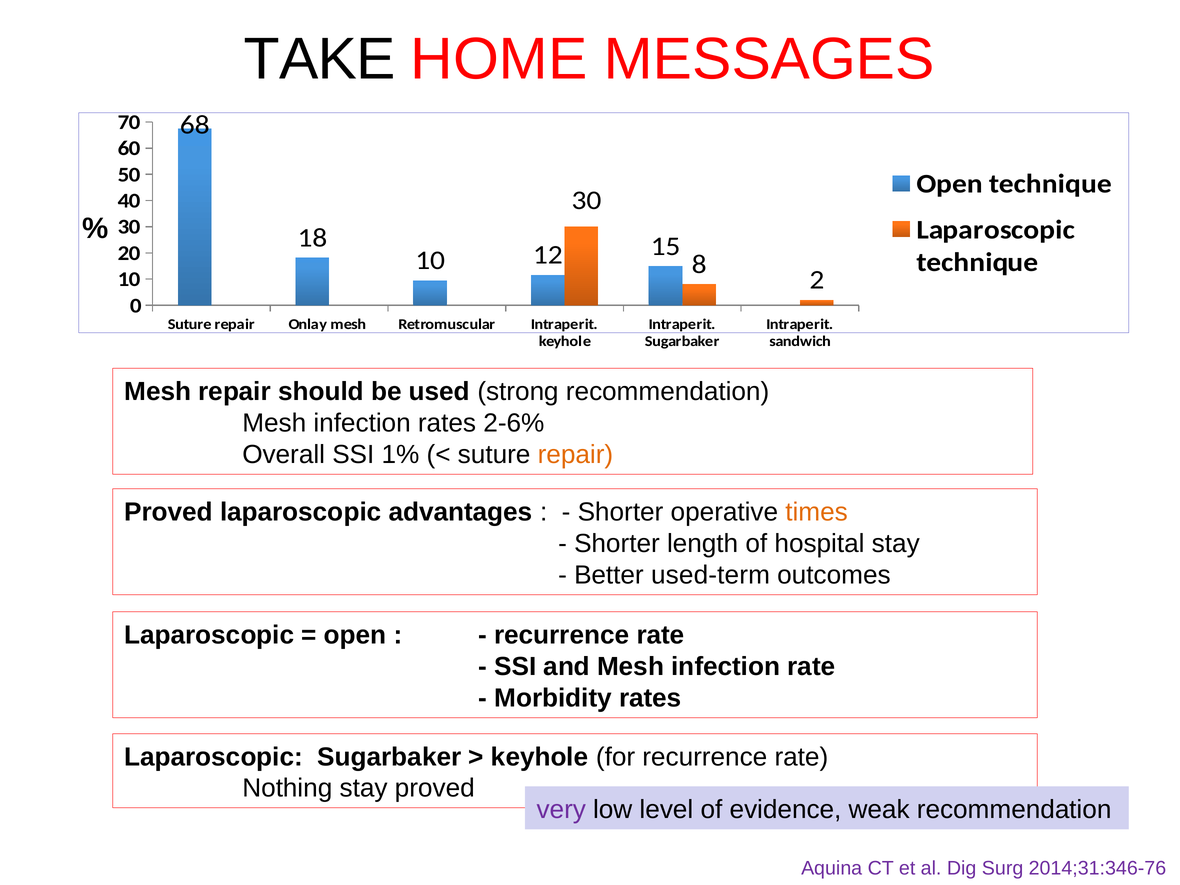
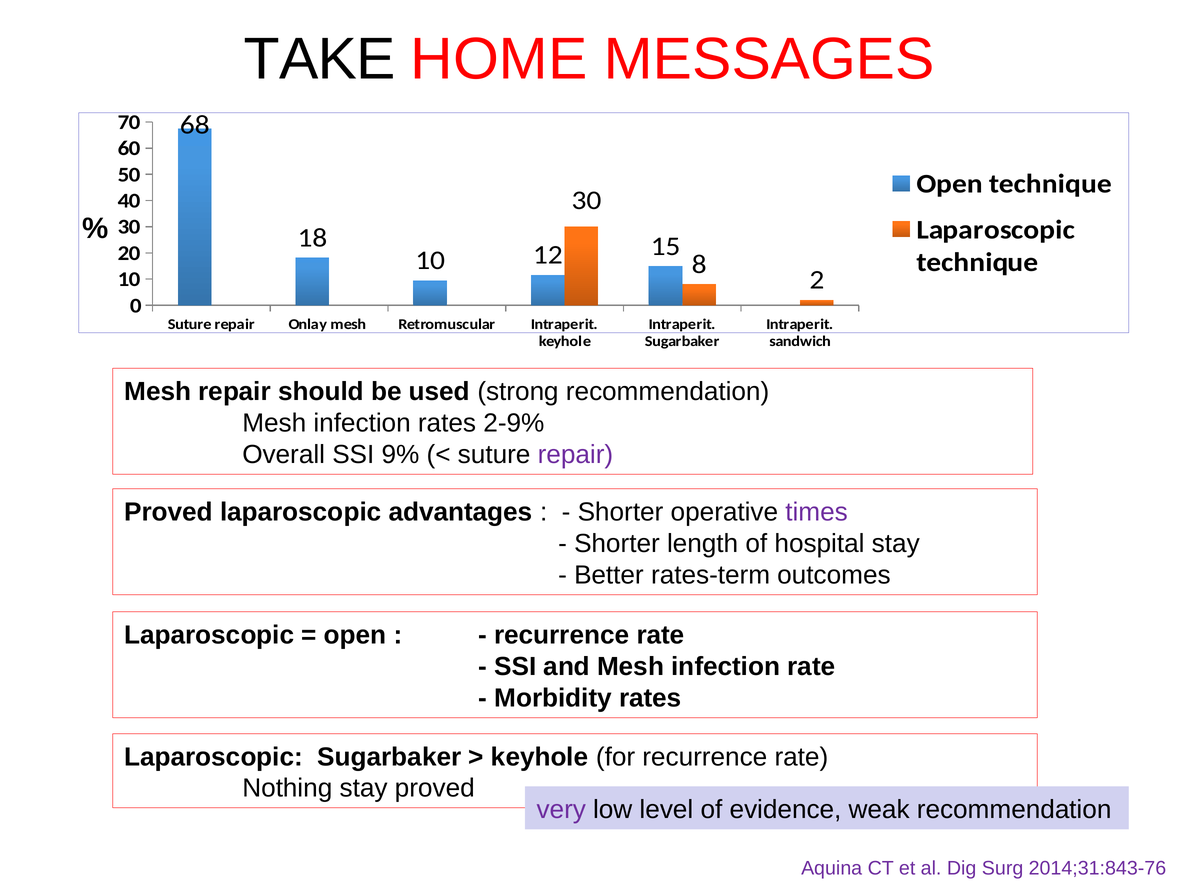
2-6%: 2-6% -> 2-9% (514, 423)
1%: 1% -> 9% (400, 454)
repair colour: orange -> purple (575, 454)
times colour: orange -> purple (817, 512)
used-term: used-term -> rates-term (711, 575)
2014;31:346-76: 2014;31:346-76 -> 2014;31:843-76 (1097, 868)
